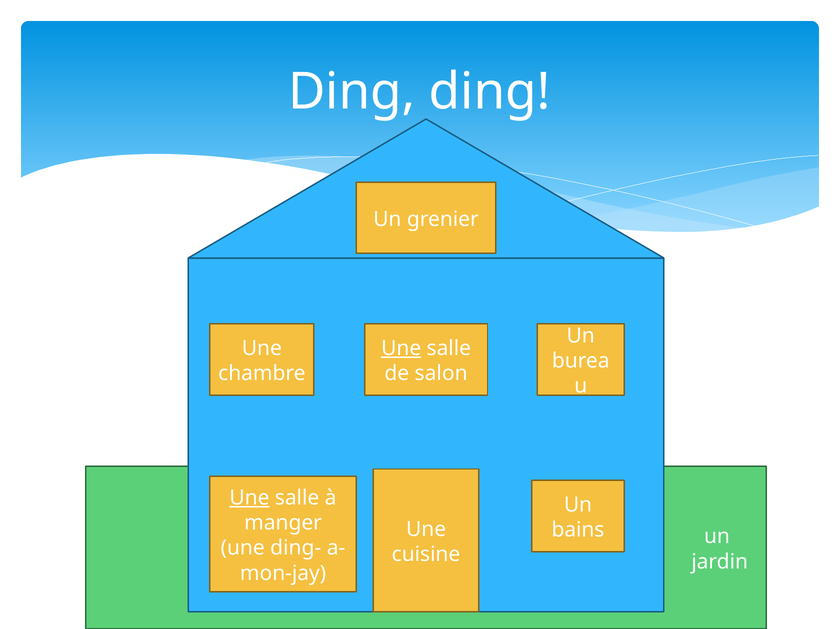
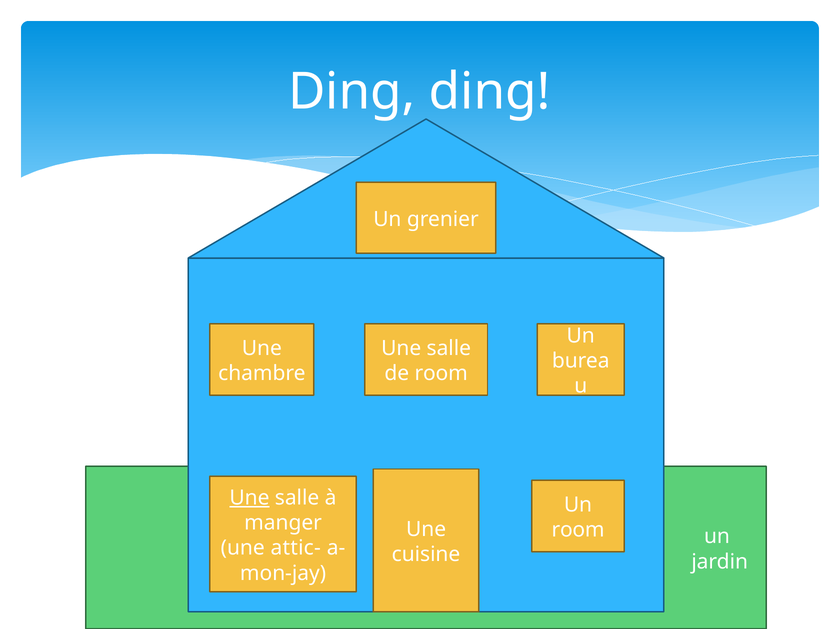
Une underline: present -> none (401, 348)
de salon: salon -> room (441, 374)
bains: bains -> room (578, 530)
ding-: ding- -> attic- (296, 548)
